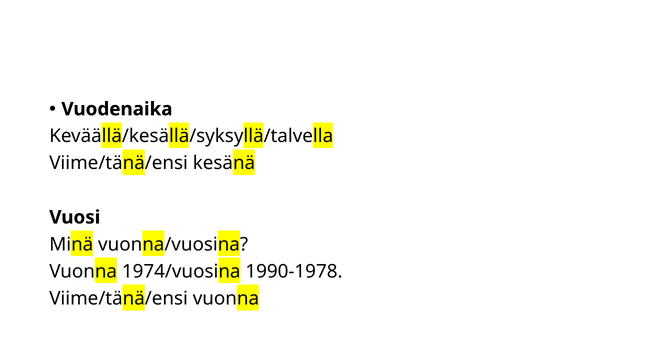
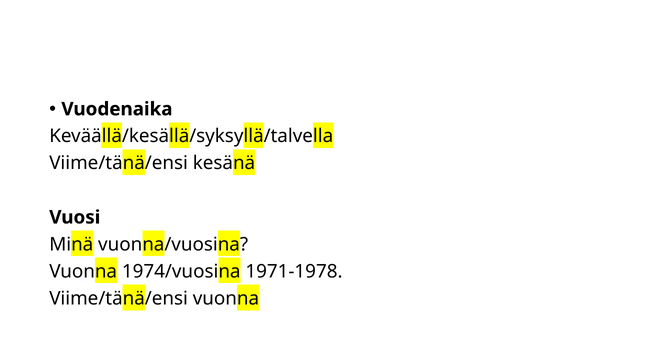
1990-1978: 1990-1978 -> 1971-1978 (294, 272)
